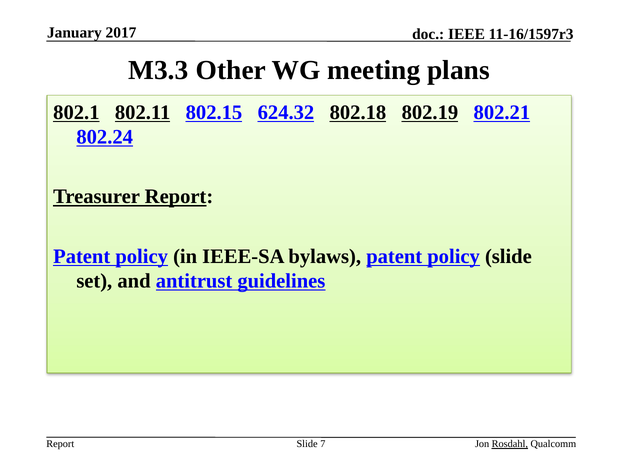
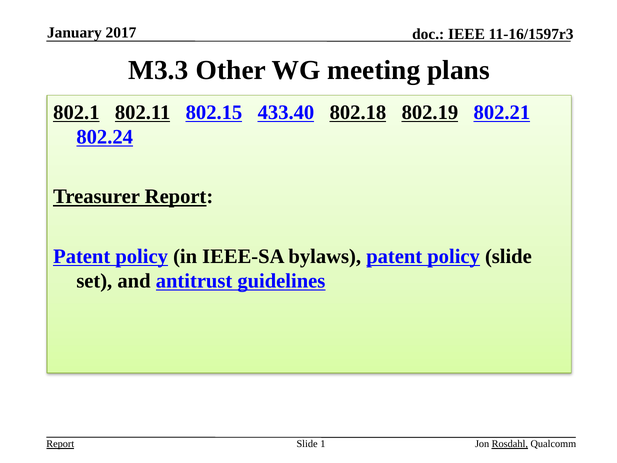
624.32: 624.32 -> 433.40 (286, 112)
Report underline: none -> present (60, 444)
7: 7 -> 1 (323, 444)
